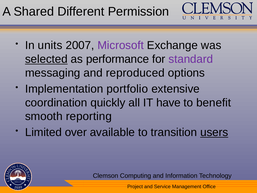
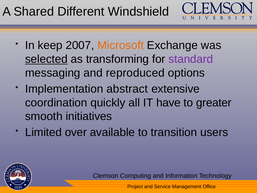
Permission: Permission -> Windshield (138, 12)
units: units -> keep (50, 45)
Microsoft colour: purple -> orange (121, 45)
performance: performance -> transforming (117, 59)
portfolio: portfolio -> abstract (127, 89)
benefit: benefit -> greater (214, 103)
reporting: reporting -> initiatives (89, 116)
users underline: present -> none (214, 132)
